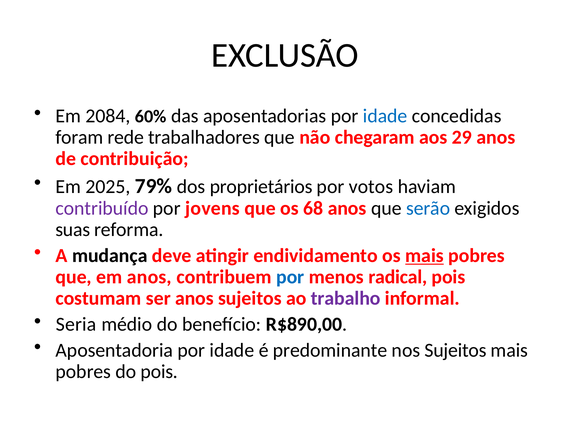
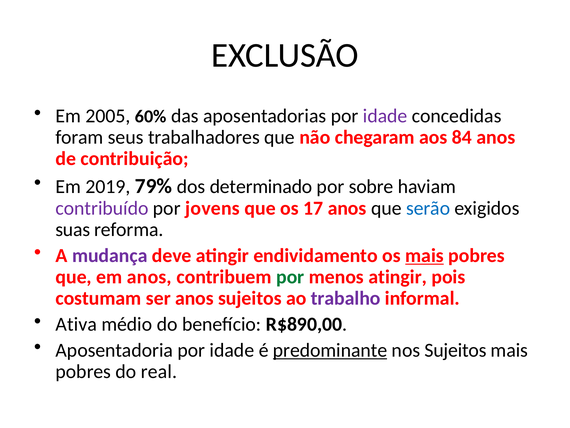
2084: 2084 -> 2005 (108, 116)
idade colour: blue -> purple (385, 116)
rede: rede -> seus (126, 137)
29: 29 -> 84 (462, 137)
2025: 2025 -> 2019 (108, 187)
proprietários: proprietários -> determinado (261, 187)
votos: votos -> sobre (371, 187)
68: 68 -> 17 (313, 208)
mudança colour: black -> purple (110, 255)
por colour: blue -> green (290, 277)
menos radical: radical -> atingir (398, 277)
Seria: Seria -> Ativa (76, 324)
predominante underline: none -> present (330, 350)
do pois: pois -> real (159, 371)
